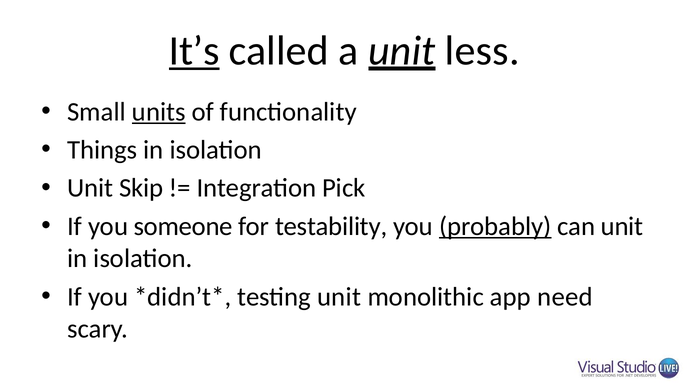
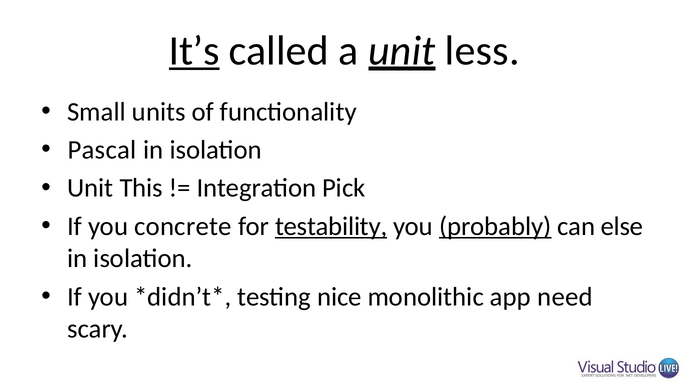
units underline: present -> none (159, 112)
Things: Things -> Pascal (102, 150)
Skip: Skip -> This (141, 188)
someone: someone -> concrete (183, 227)
testability underline: none -> present (331, 227)
can unit: unit -> else (622, 227)
testing unit: unit -> nice (339, 297)
